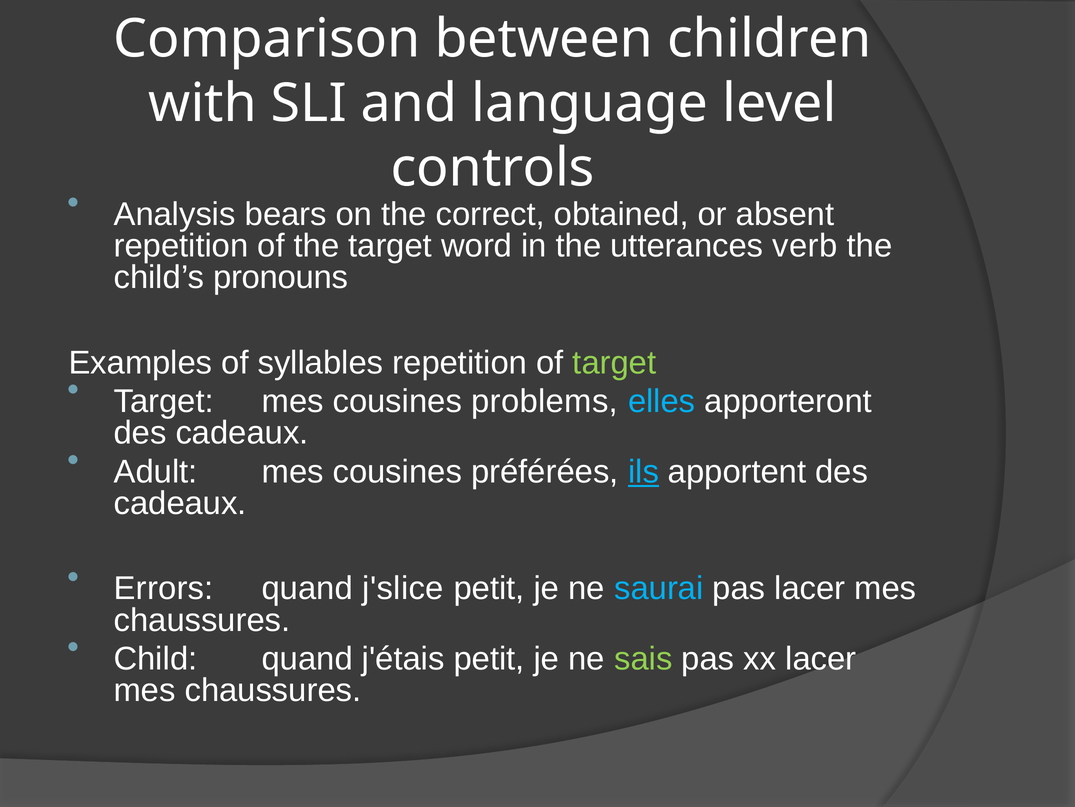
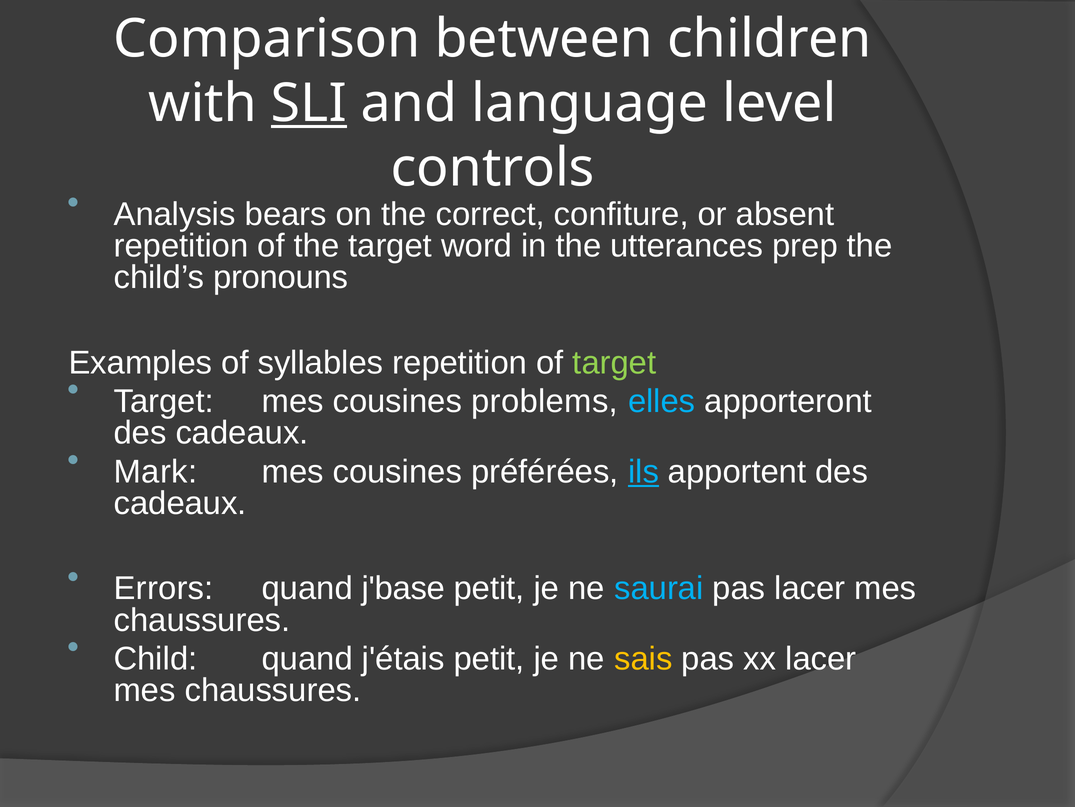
SLI underline: none -> present (309, 103)
obtained: obtained -> confiture (621, 214)
verb: verb -> prep (805, 246)
Adult: Adult -> Mark (155, 471)
j'slice: j'slice -> j'base (403, 588)
sais colour: light green -> yellow (643, 658)
